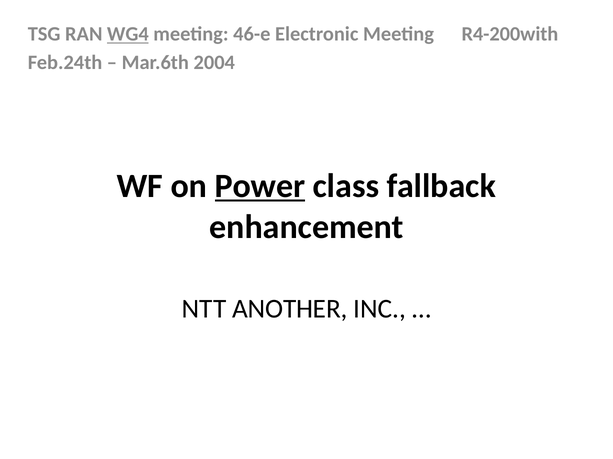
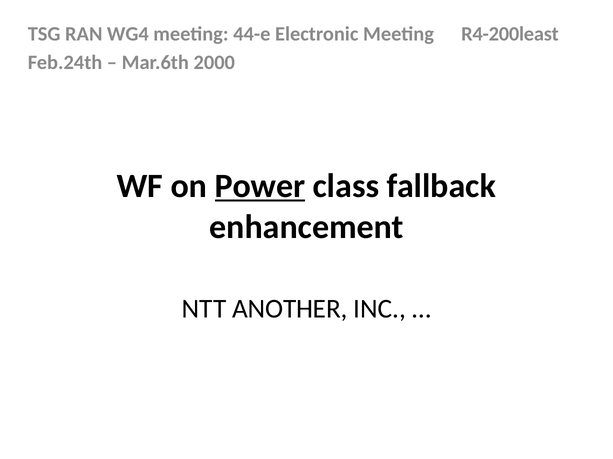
WG4 underline: present -> none (128, 34)
46-e: 46-e -> 44-e (252, 34)
R4-200with: R4-200with -> R4-200least (510, 34)
2004: 2004 -> 2000 (214, 63)
